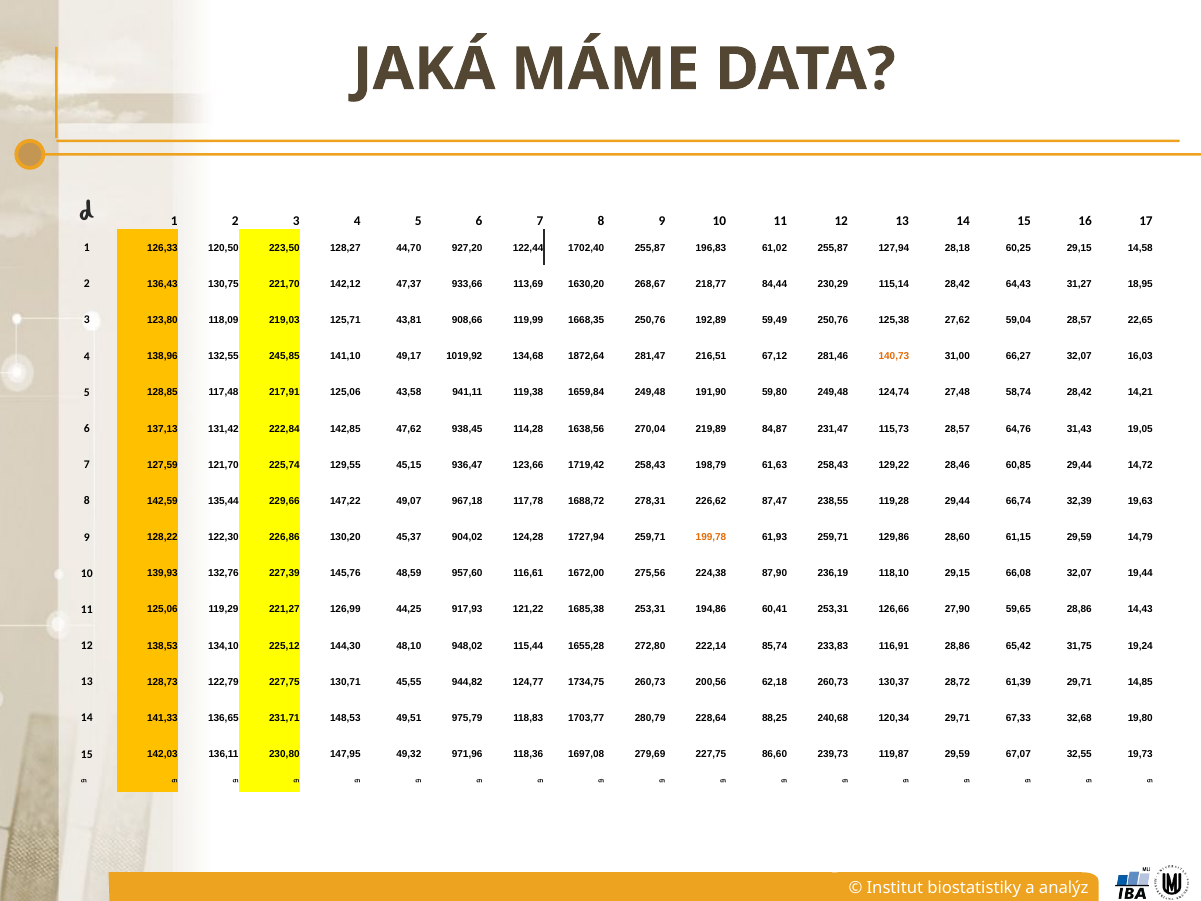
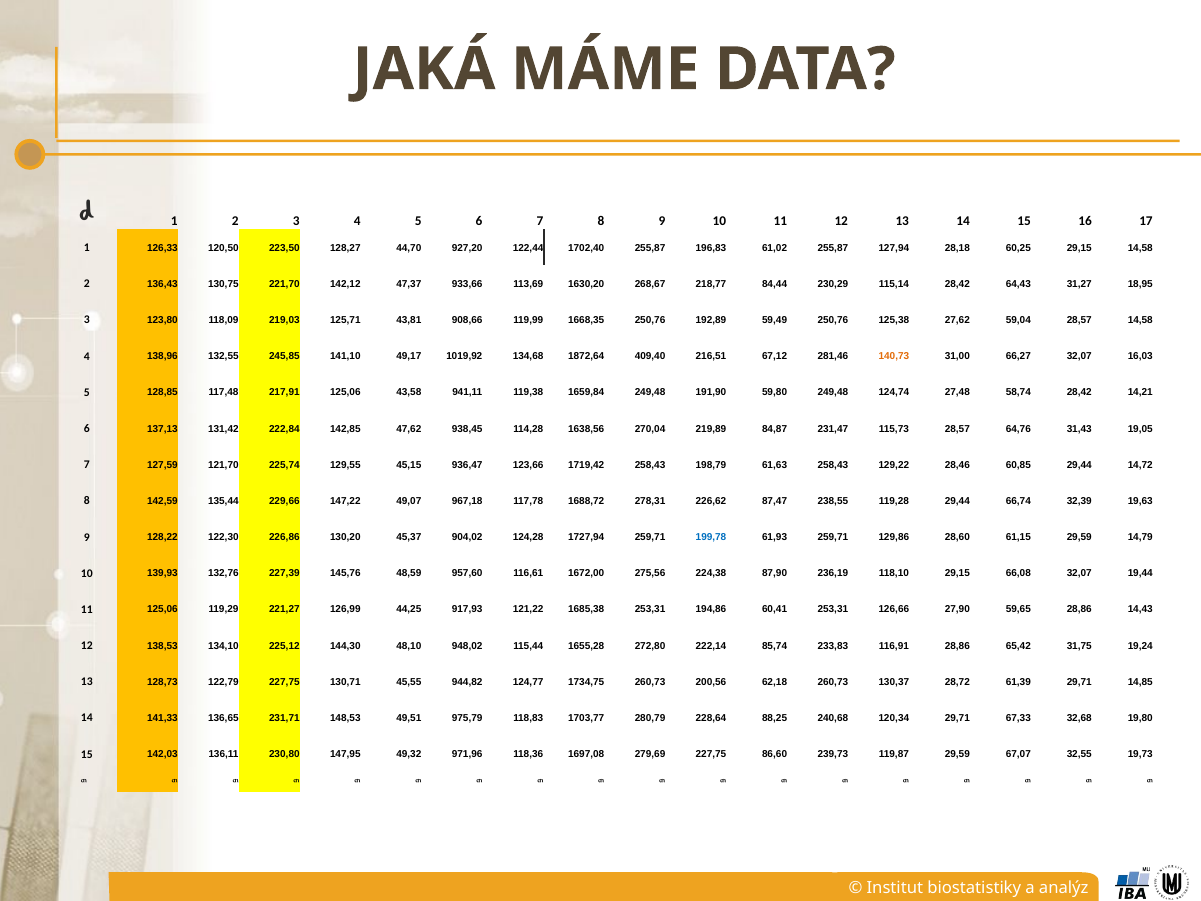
28,57 22,65: 22,65 -> 14,58 (1140, 320)
281,47: 281,47 -> 409,40 (650, 356)
199,78 colour: orange -> blue (711, 537)
